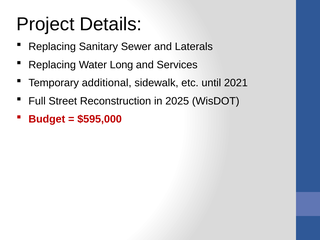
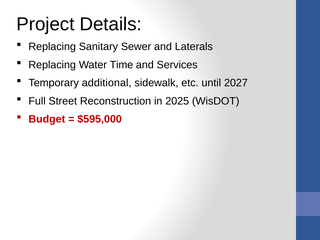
Long: Long -> Time (121, 65)
2021: 2021 -> 2027 (236, 83)
